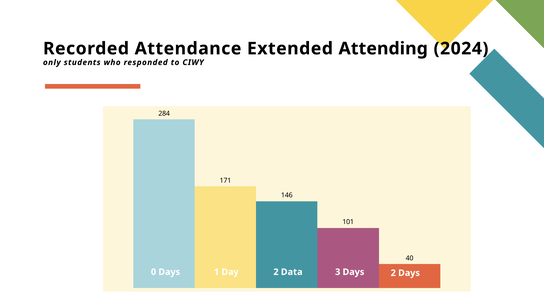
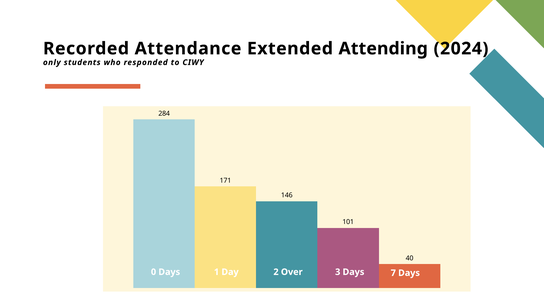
Data: Data -> Over (292, 272)
Days 2: 2 -> 7 (393, 273)
